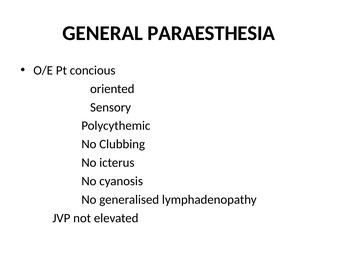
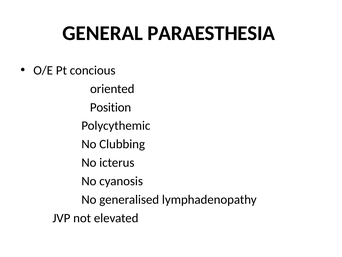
Sensory: Sensory -> Position (111, 107)
